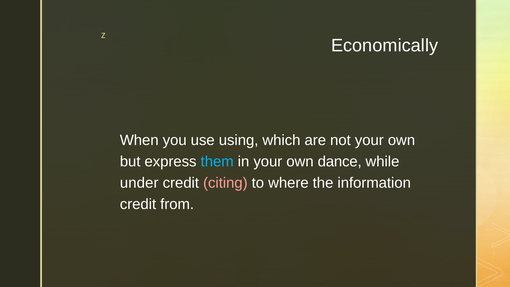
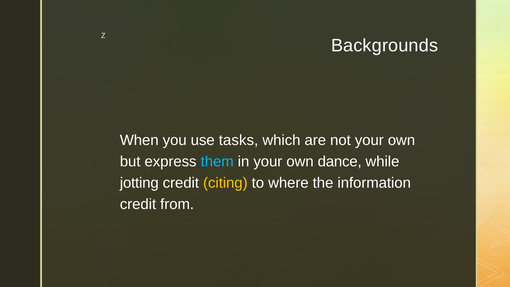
Economically: Economically -> Backgrounds (385, 45)
using: using -> tasks (239, 140)
under: under -> jotting (139, 183)
citing colour: pink -> yellow (225, 183)
